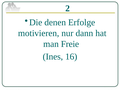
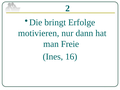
denen: denen -> bringt (55, 22)
